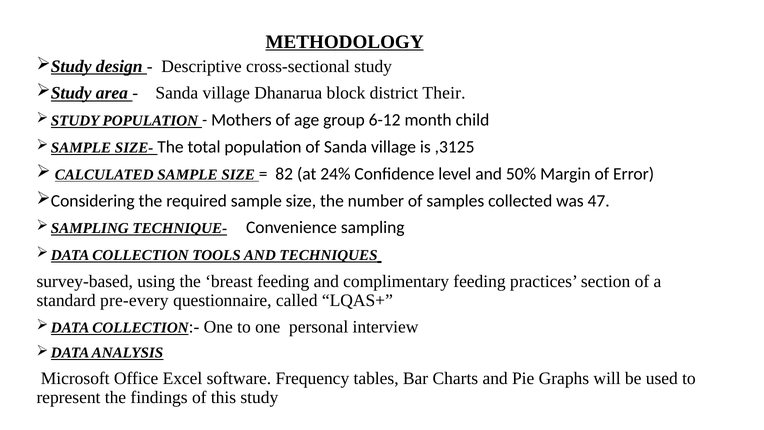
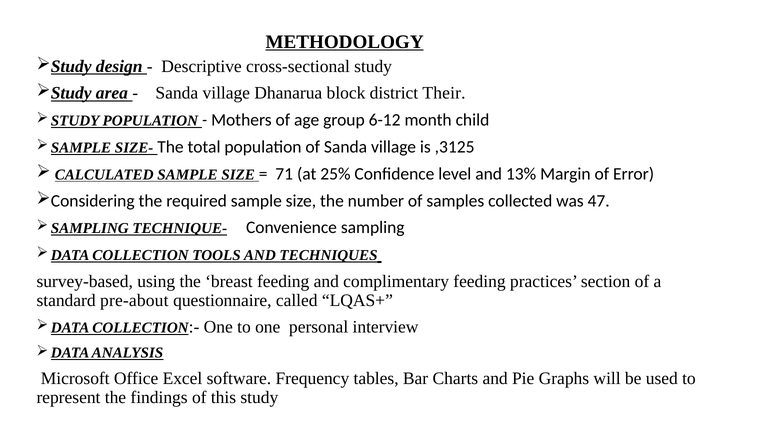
82: 82 -> 71 (284, 174)
24%: 24% -> 25% (335, 174)
50%: 50% -> 13% (521, 174)
pre-every: pre-every -> pre-about (134, 300)
